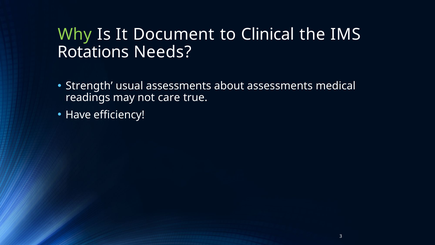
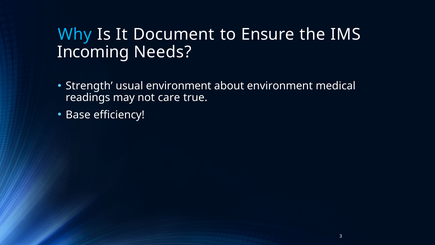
Why colour: light green -> light blue (75, 34)
Clinical: Clinical -> Ensure (268, 34)
Rotations: Rotations -> Incoming (93, 52)
usual assessments: assessments -> environment (179, 86)
about assessments: assessments -> environment (280, 86)
Have: Have -> Base (78, 115)
